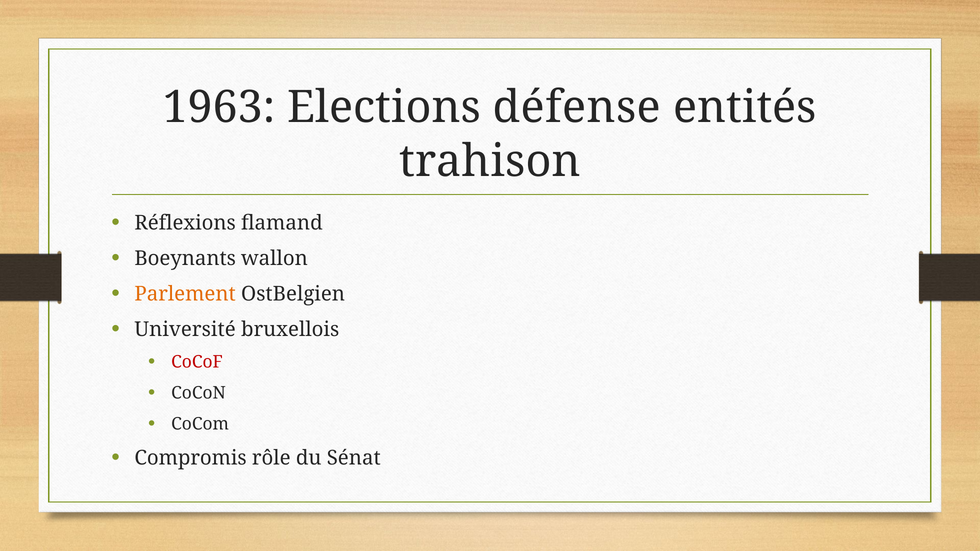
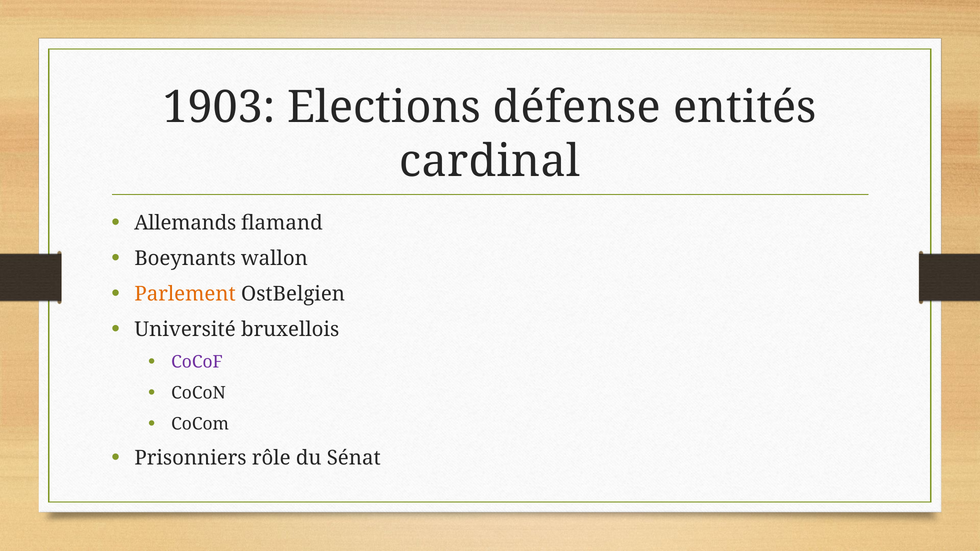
1963: 1963 -> 1903 (219, 108)
trahison: trahison -> cardinal (490, 161)
Réflexions: Réflexions -> Allemands (185, 223)
CoCoF colour: red -> purple (197, 362)
Compromis: Compromis -> Prisonniers (191, 458)
